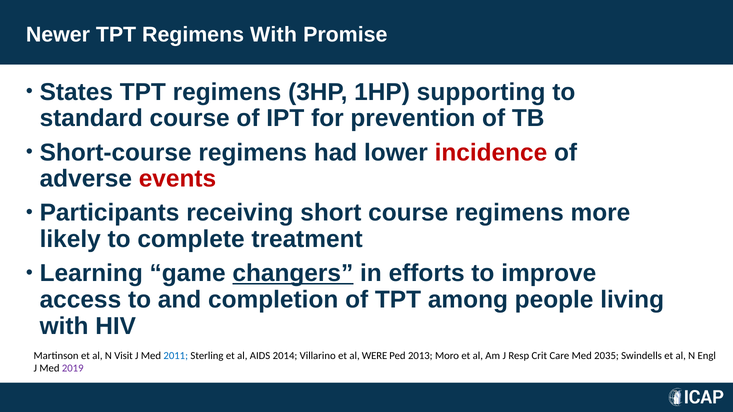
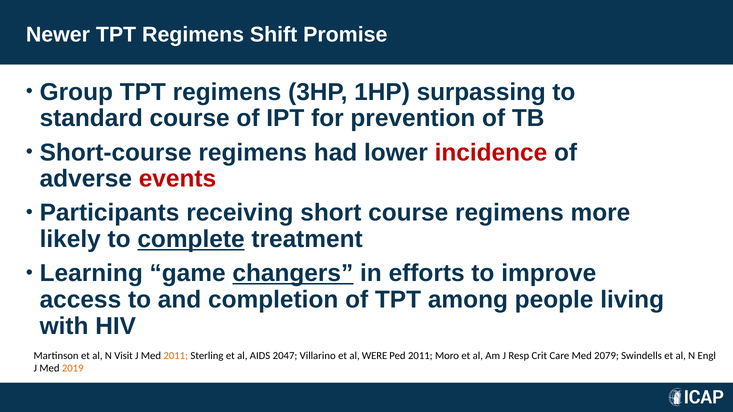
Regimens With: With -> Shift (274, 35)
States: States -> Group (76, 92)
supporting: supporting -> surpassing (481, 92)
complete underline: none -> present (191, 239)
2011 colour: blue -> orange (176, 356)
2014: 2014 -> 2047 (285, 356)
Ped 2013: 2013 -> 2011 (420, 356)
2035: 2035 -> 2079 (607, 356)
2019 colour: purple -> orange (73, 369)
